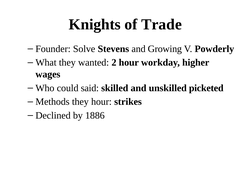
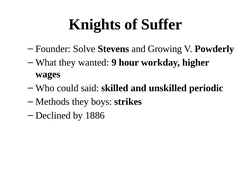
Trade: Trade -> Suffer (162, 24)
2: 2 -> 9 (114, 62)
picketed: picketed -> periodic (206, 88)
they hour: hour -> boys (101, 101)
